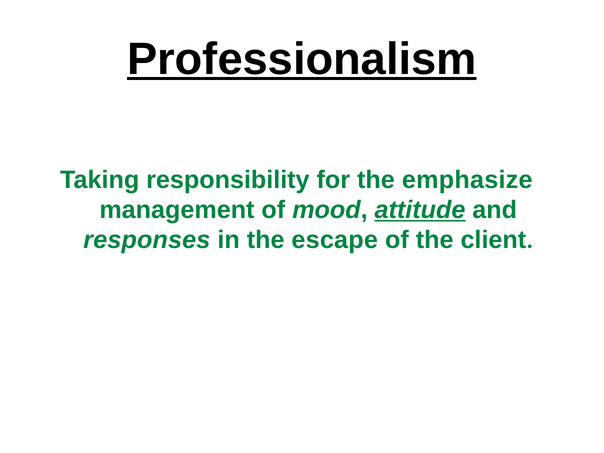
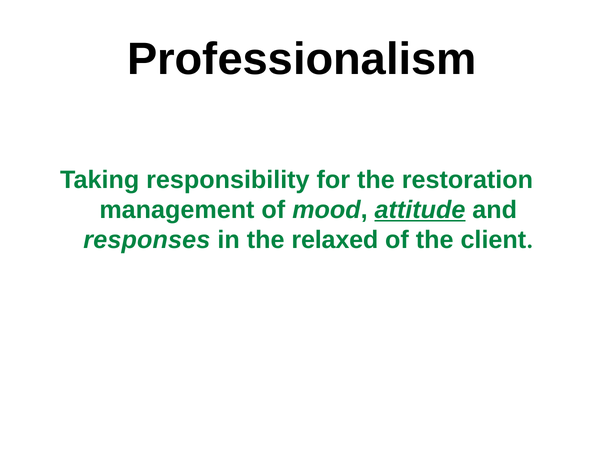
Professionalism underline: present -> none (302, 59)
emphasize: emphasize -> restoration (467, 180)
escape: escape -> relaxed (335, 240)
